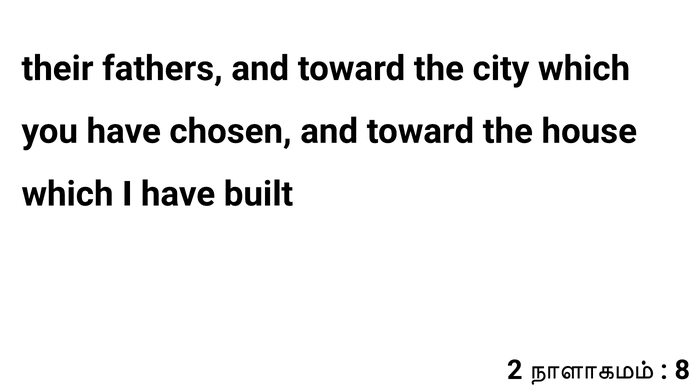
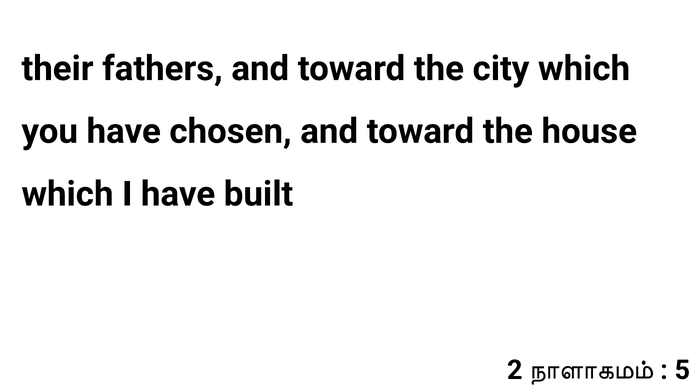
8: 8 -> 5 (682, 370)
